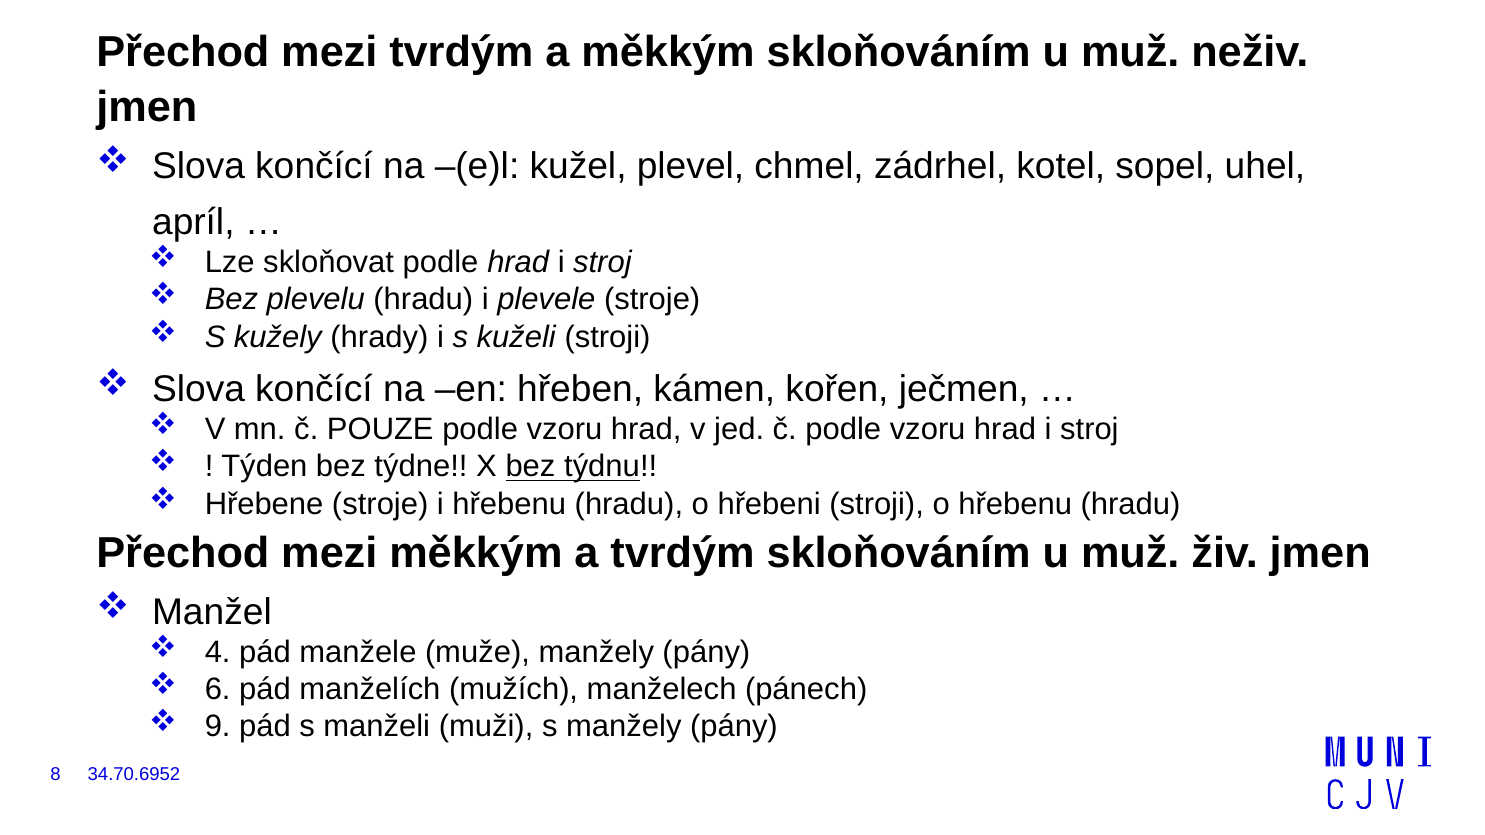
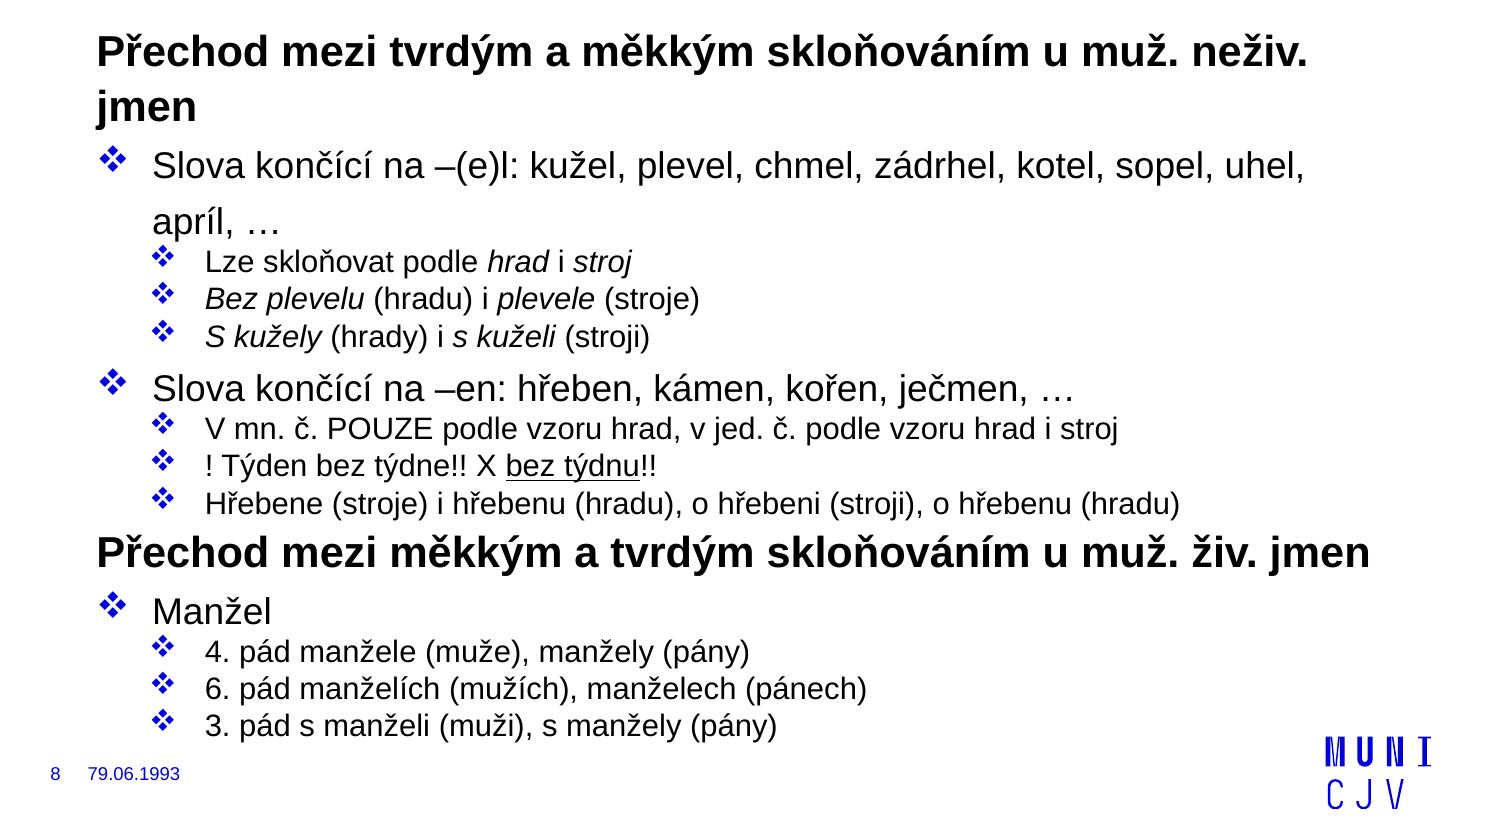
9: 9 -> 3 (218, 727)
34.70.6952: 34.70.6952 -> 79.06.1993 (134, 775)
